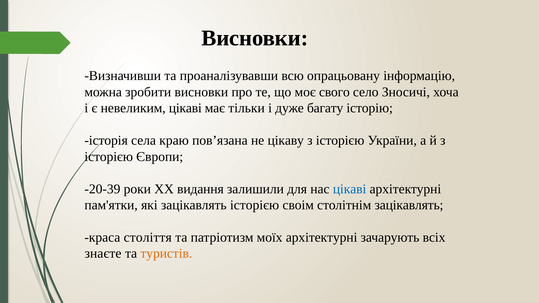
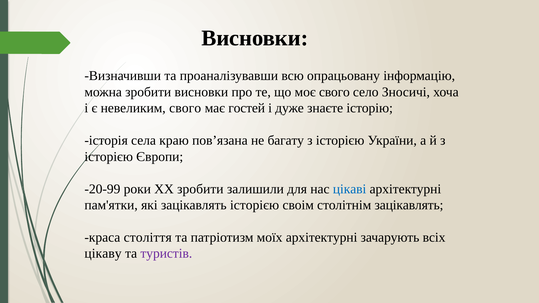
невеликим цікаві: цікаві -> свого (185, 108)
тільки: тільки -> гостей (247, 108)
багату: багату -> знаєте (325, 108)
цікаву: цікаву -> багату (286, 141)
-20-39: -20-39 -> -20-99 (102, 189)
ХХ видання: видання -> зробити (200, 189)
знаєте: знаєте -> цікаву (103, 254)
туристів colour: orange -> purple (166, 254)
